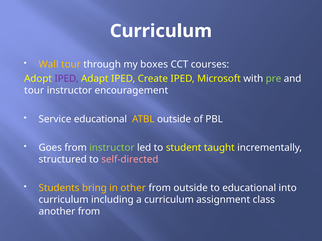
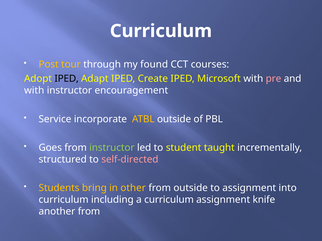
Wall: Wall -> Post (49, 65)
boxes: boxes -> found (154, 65)
IPED colour: purple -> black (67, 79)
pre colour: light green -> pink (274, 79)
tour: tour -> with (34, 91)
Service educational: educational -> incorporate (100, 119)
to educational: educational -> assignment (249, 188)
class: class -> knife (264, 200)
